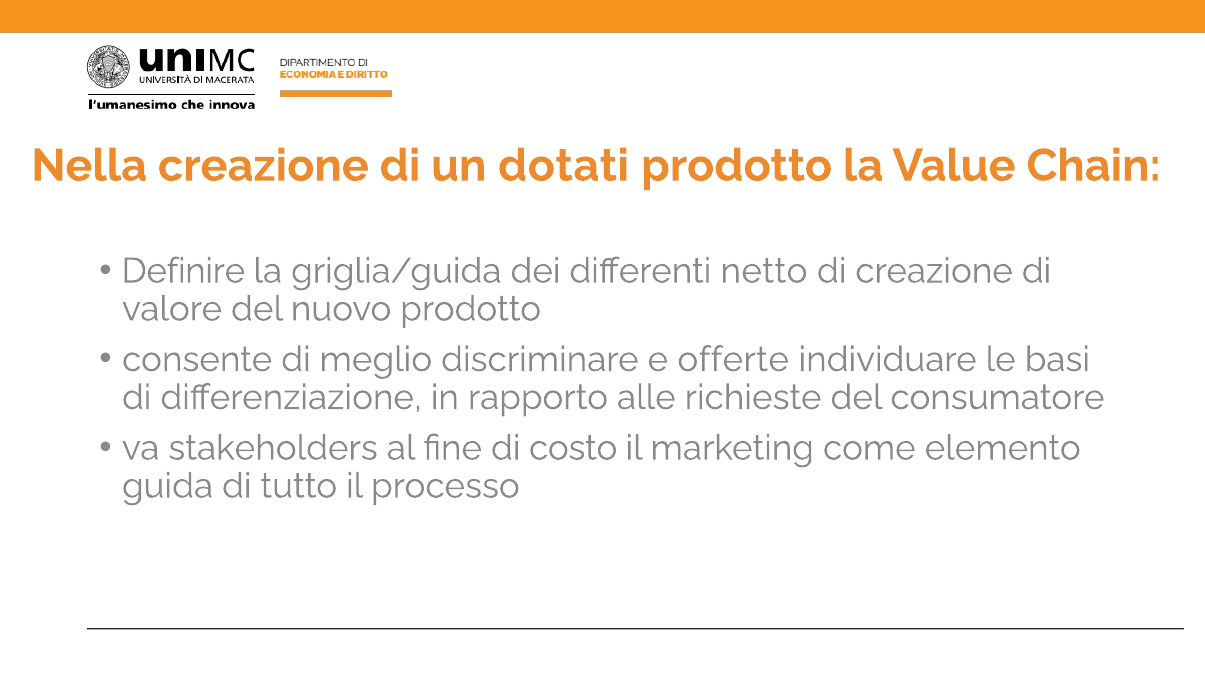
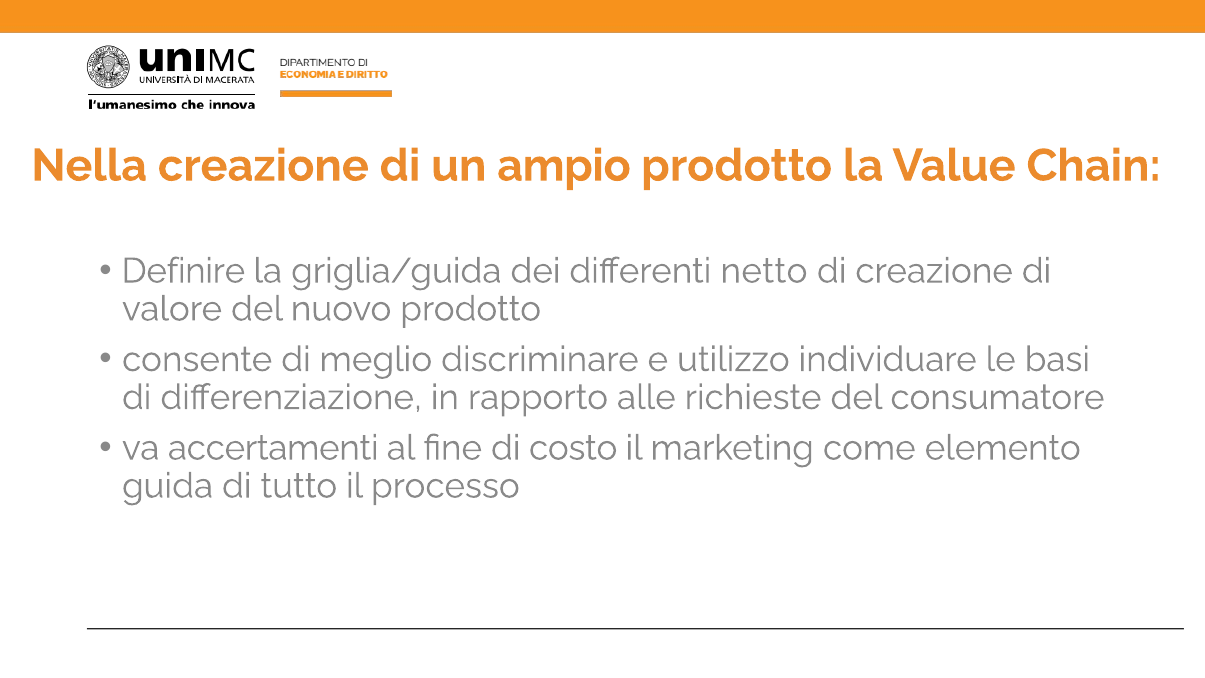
dotati: dotati -> ampio (564, 166)
offerte: offerte -> utilizzo (733, 359)
stakeholders: stakeholders -> accertamenti (273, 448)
